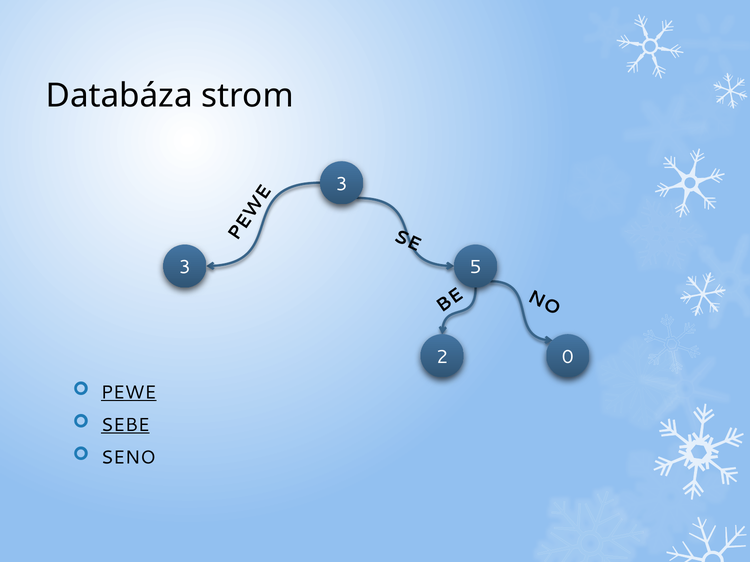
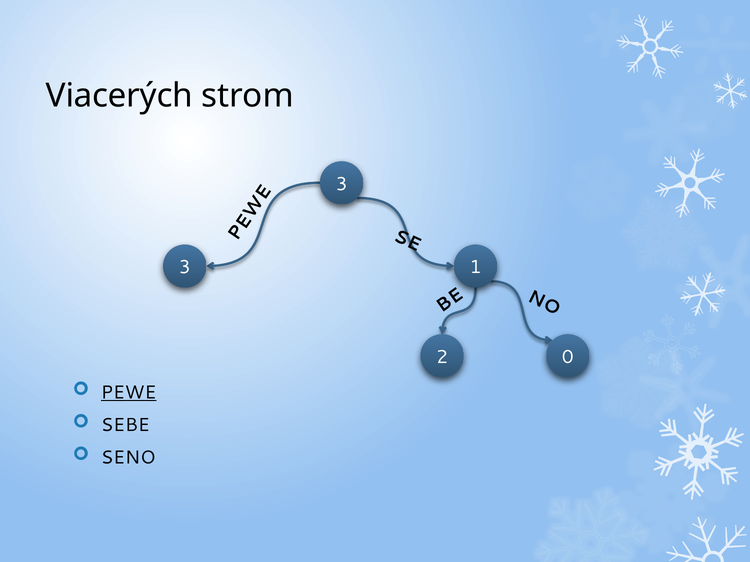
Databáza: Databáza -> Viacerých (119, 96)
5: 5 -> 1 (476, 268)
SEBE underline: present -> none (125, 425)
